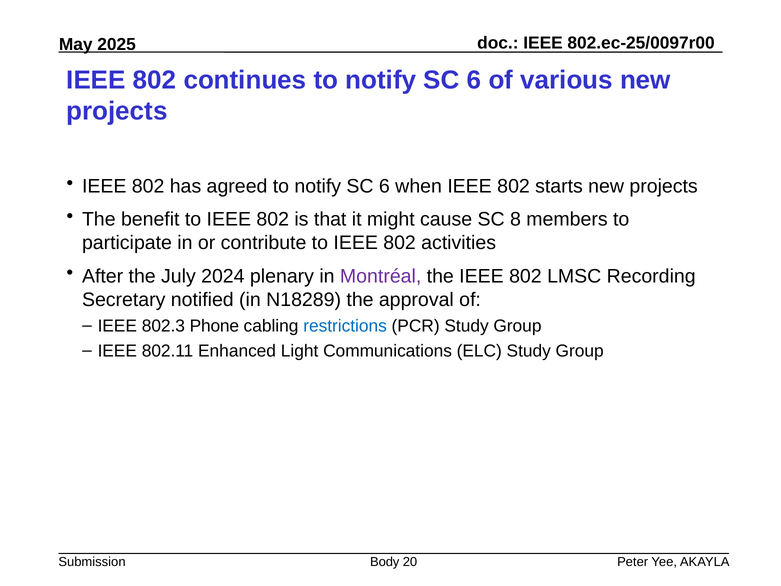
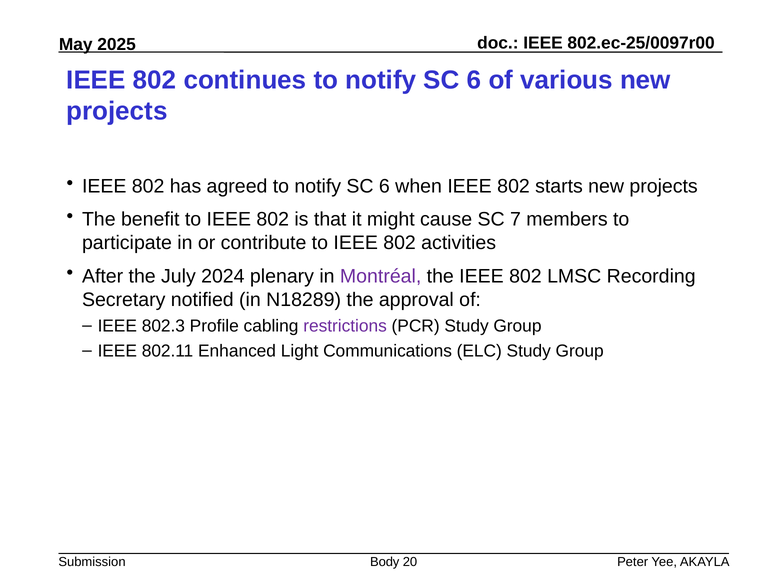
8: 8 -> 7 (516, 219)
Phone: Phone -> Profile (214, 326)
restrictions colour: blue -> purple (345, 326)
